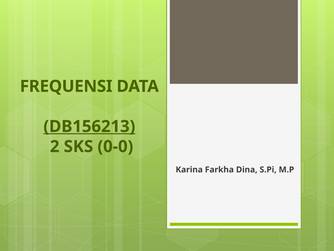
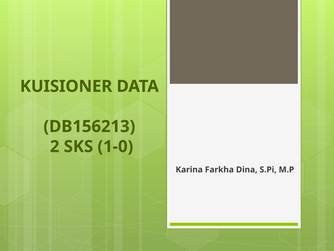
FREQUENSI: FREQUENSI -> KUISIONER (66, 86)
DB156213 underline: present -> none (89, 126)
0-0: 0-0 -> 1-0 (115, 146)
